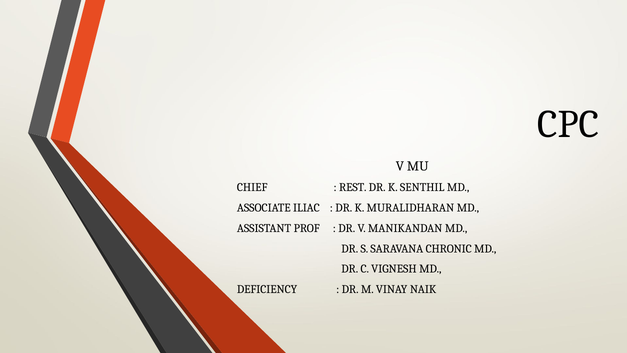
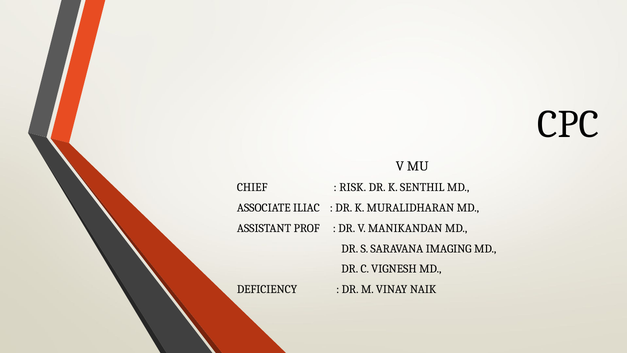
REST: REST -> RISK (353, 187)
CHRONIC: CHRONIC -> IMAGING (449, 248)
